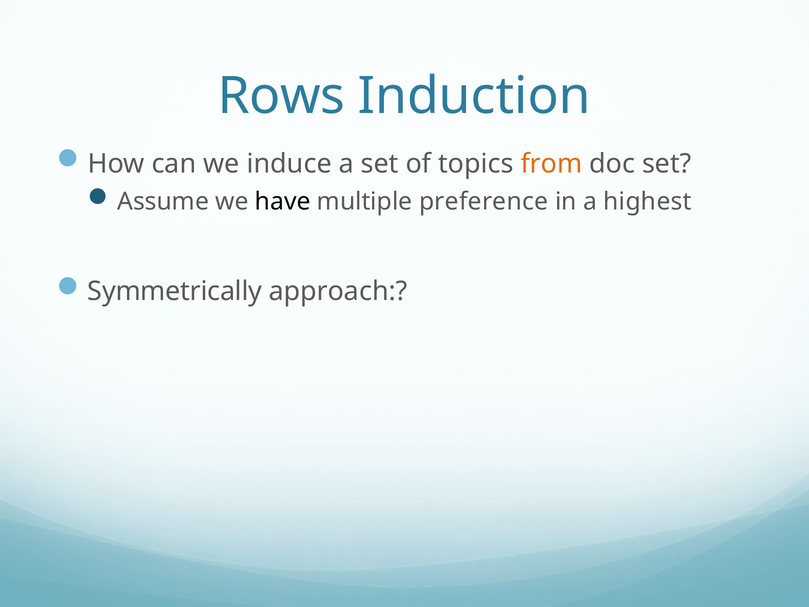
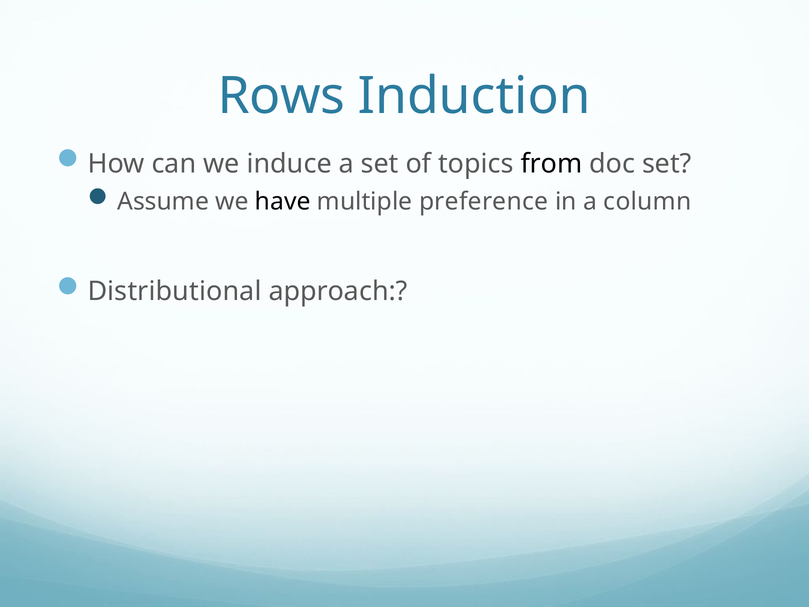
from colour: orange -> black (552, 164)
highest: highest -> column (648, 201)
Symmetrically: Symmetrically -> Distributional (175, 291)
